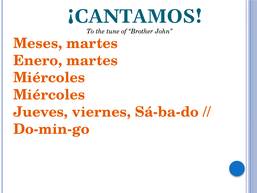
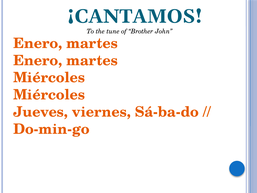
Meses: Meses -> Enero (38, 43)
